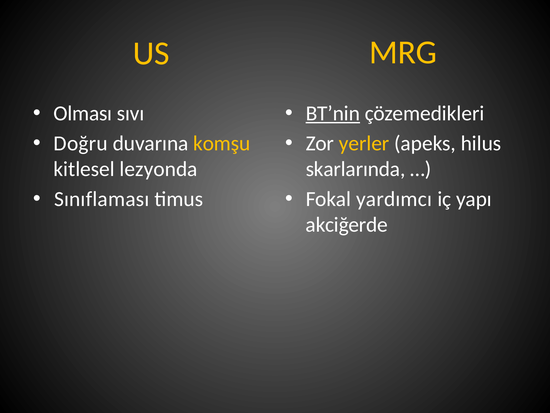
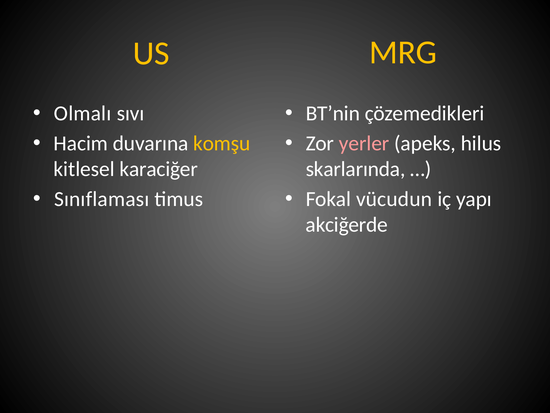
Olması: Olması -> Olmalı (83, 113)
BT’nin underline: present -> none (333, 113)
Doğru: Doğru -> Hacim (81, 143)
yerler colour: yellow -> pink (364, 143)
lezyonda: lezyonda -> karaciğer (159, 169)
yardımcı: yardımcı -> vücudun (394, 199)
